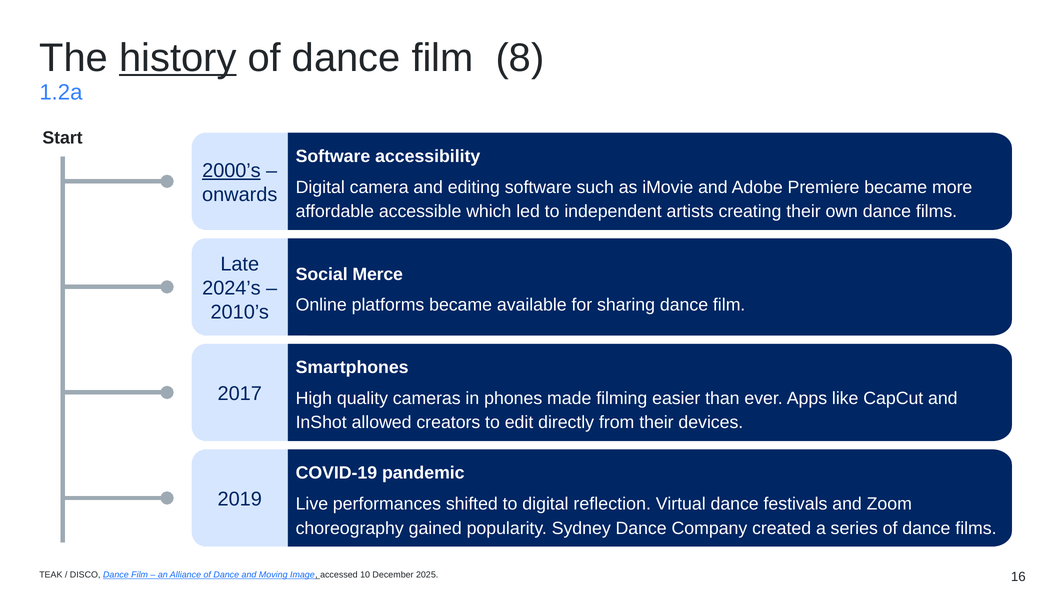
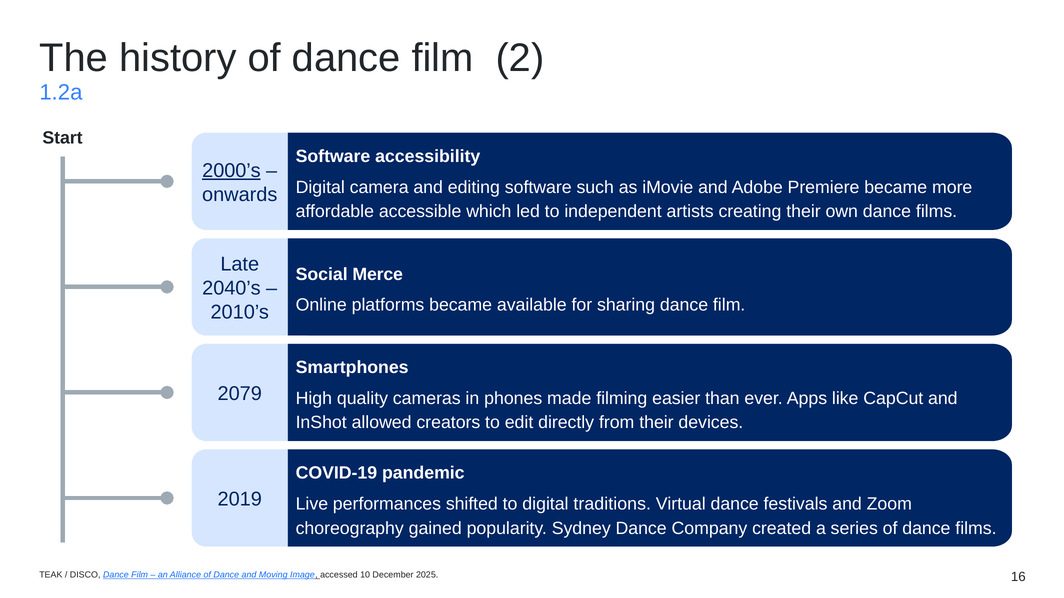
history underline: present -> none (178, 58)
8: 8 -> 2 (520, 58)
2024’s: 2024’s -> 2040’s (231, 289)
2017: 2017 -> 2079 (240, 394)
reflection: reflection -> traditions (612, 504)
